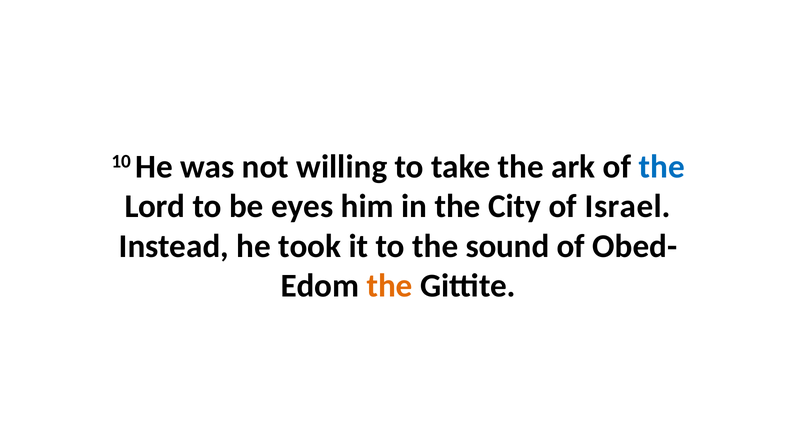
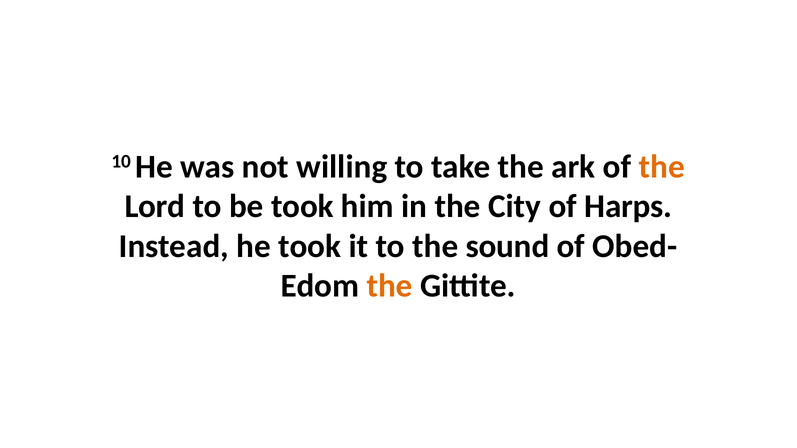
the colour: blue -> orange (662, 167)
be eyes: eyes -> took (302, 207)
Israel: Israel -> Harps (628, 207)
